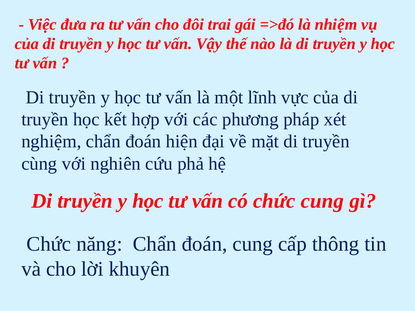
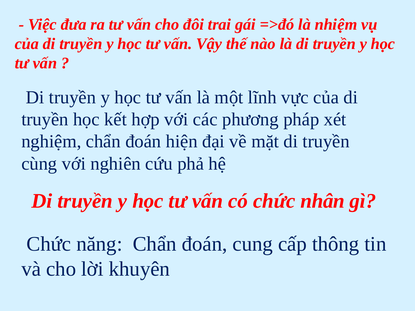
chức cung: cung -> nhân (323, 201)
